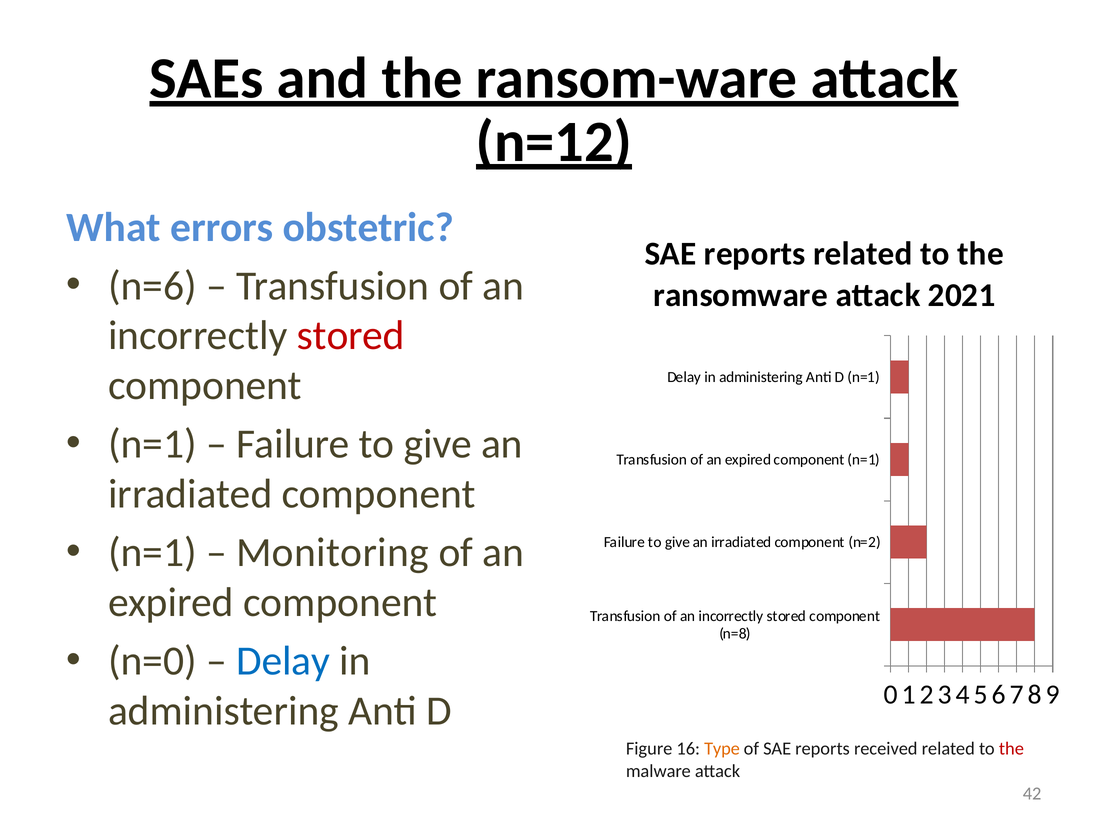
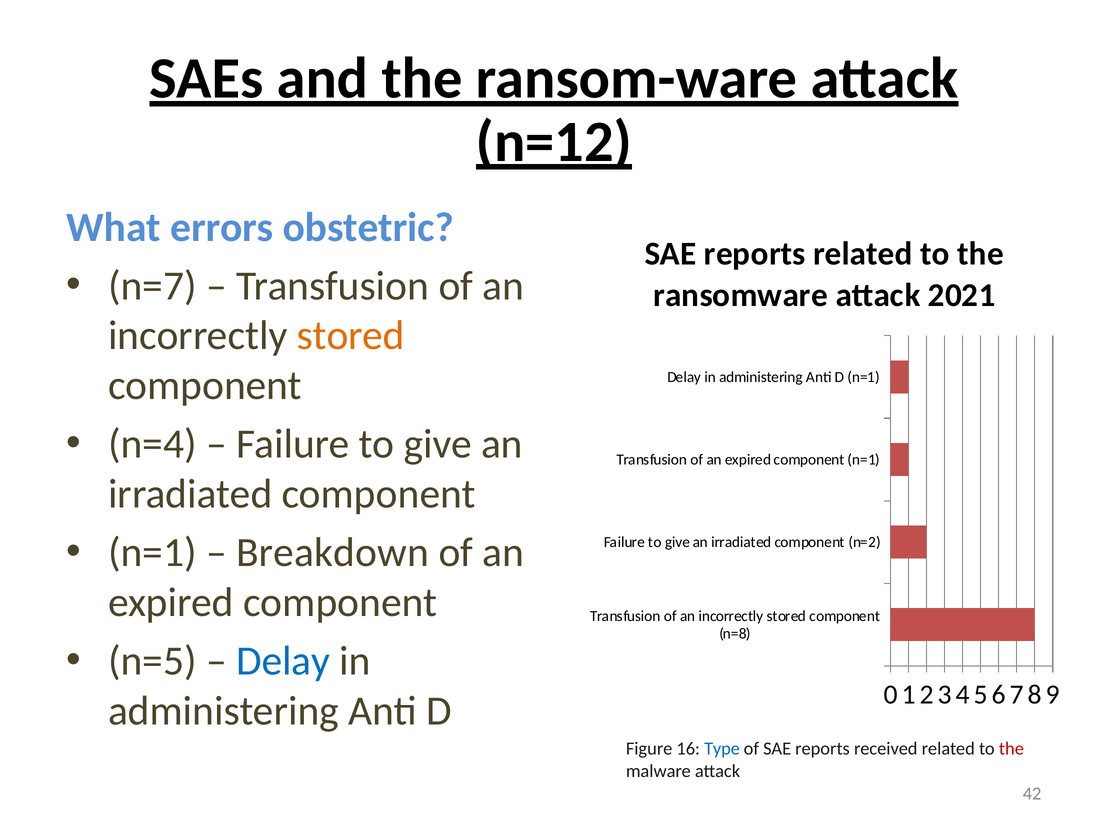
n=6: n=6 -> n=7 (152, 286)
stored colour: red -> orange (351, 336)
n=1: n=1 -> n=4 (152, 444)
Monitoring: Monitoring -> Breakdown (333, 553)
n=0: n=0 -> n=5 (152, 661)
Type colour: orange -> blue (722, 749)
